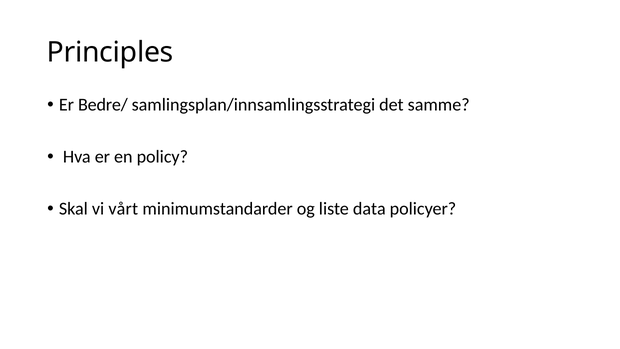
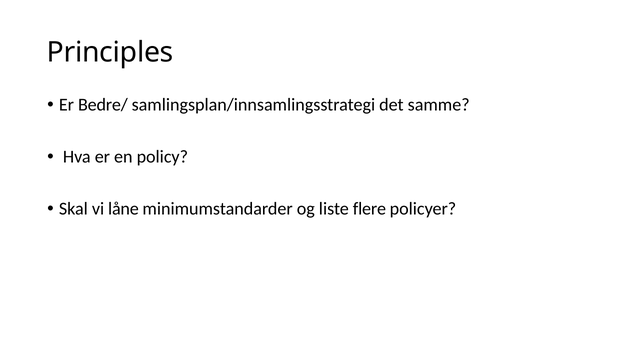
vårt: vårt -> låne (123, 209)
data: data -> flere (369, 209)
